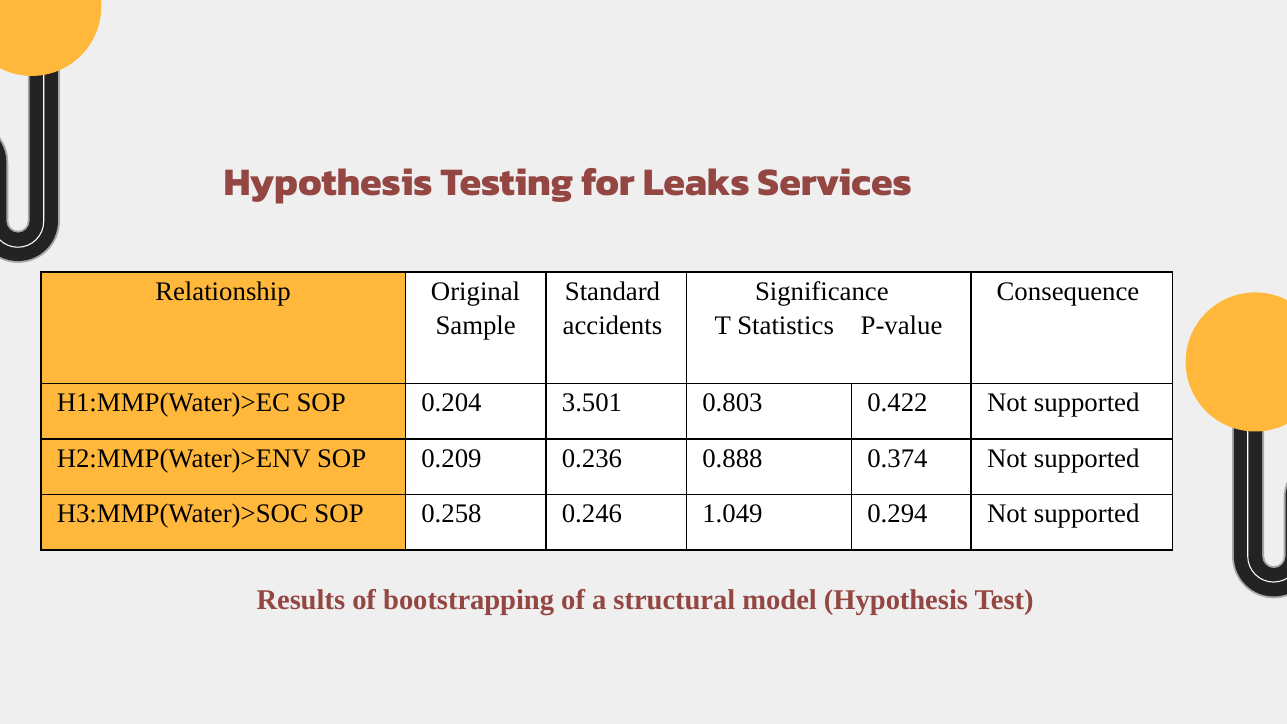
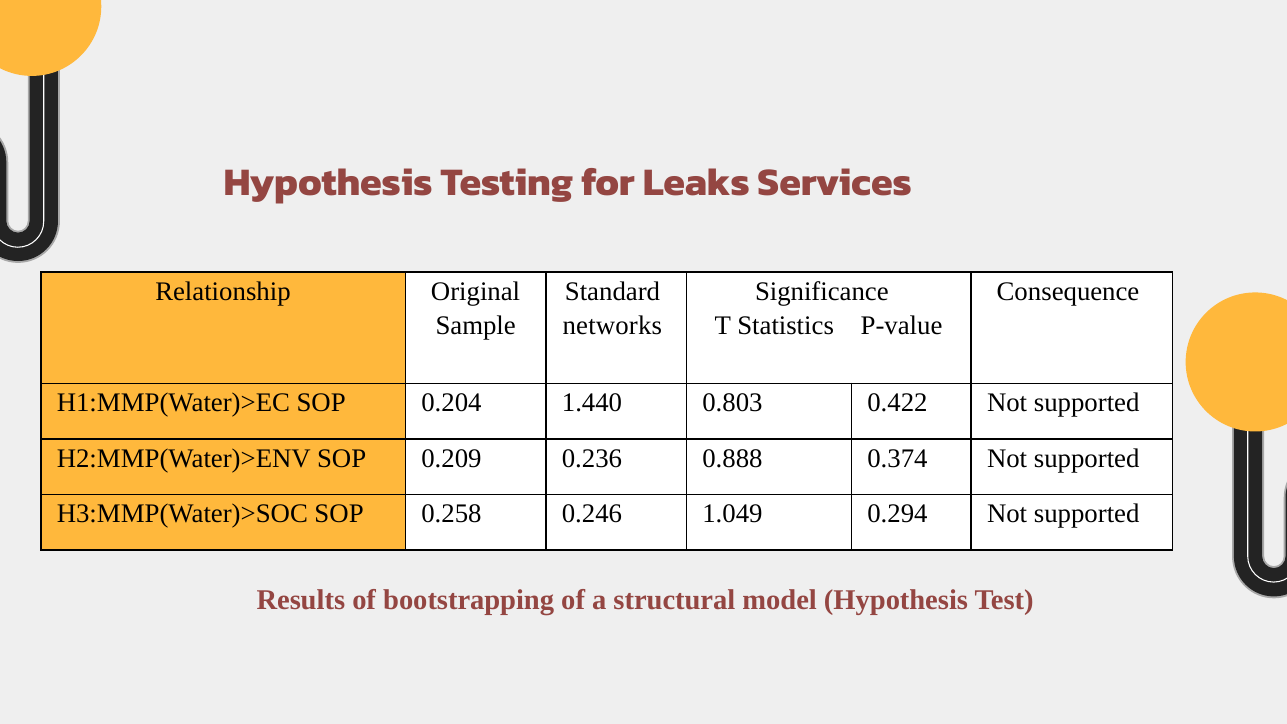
accidents: accidents -> networks (612, 325)
3.501: 3.501 -> 1.440 (592, 403)
